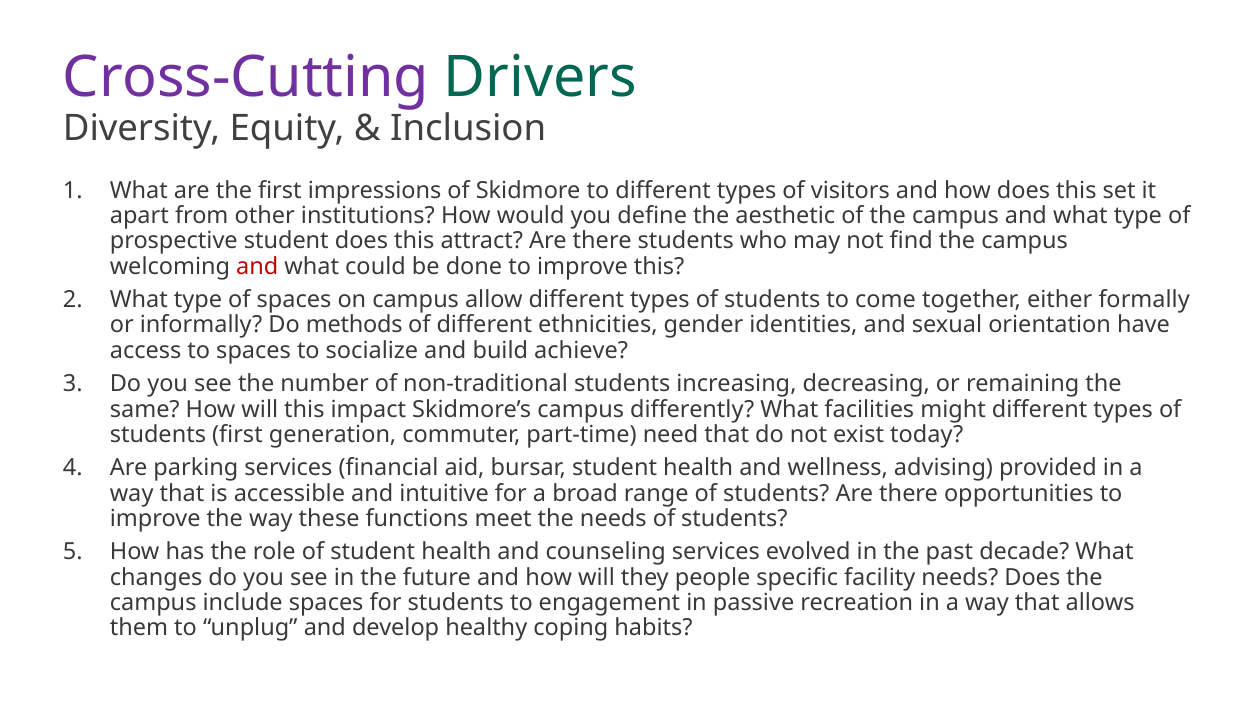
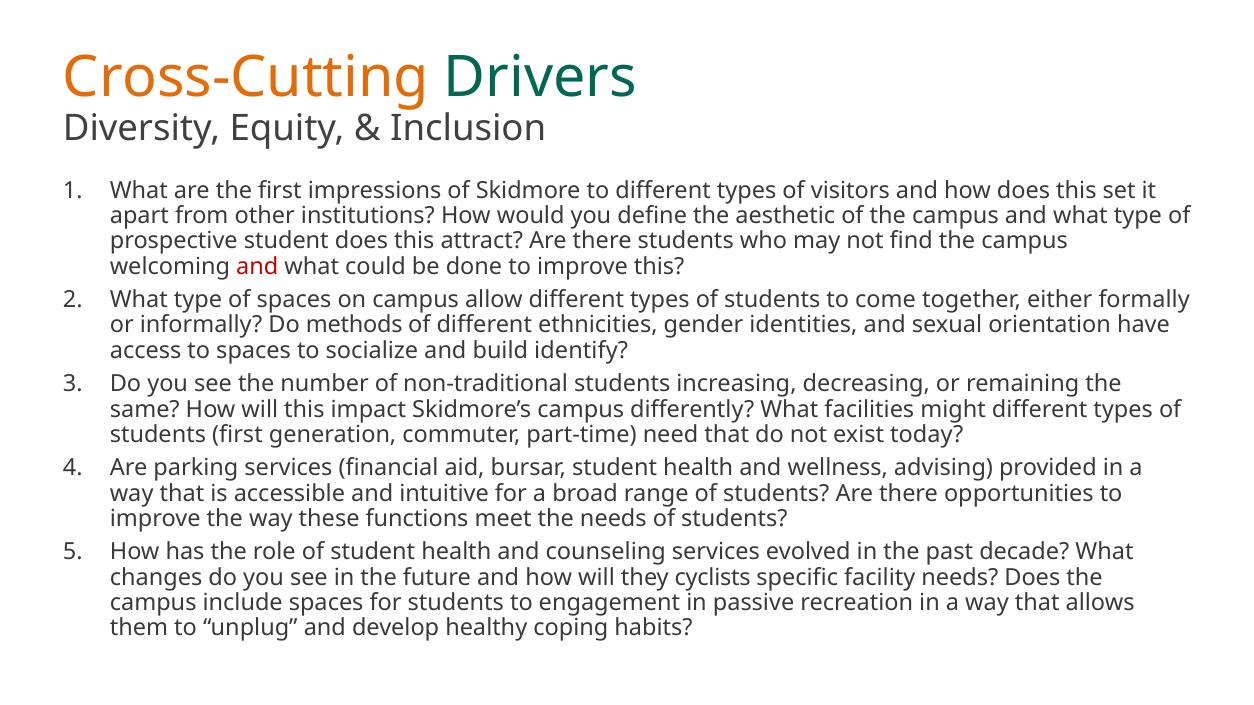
Cross-Cutting colour: purple -> orange (246, 78)
achieve: achieve -> identify (581, 351)
people: people -> cyclists (713, 578)
